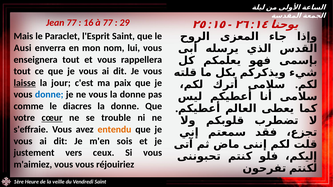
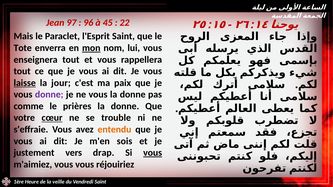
Jean 77: 77 -> 97 (71, 23)
16: 16 -> 96 (88, 23)
à 77: 77 -> 45 (108, 23)
29: 29 -> 22 (125, 23)
Ausi: Ausi -> Tote (23, 48)
mon underline: none -> present (91, 48)
donne colour: blue -> purple (49, 95)
diacres: diacres -> prières (77, 106)
ceux: ceux -> drap (104, 153)
vous underline: none -> present (153, 153)
